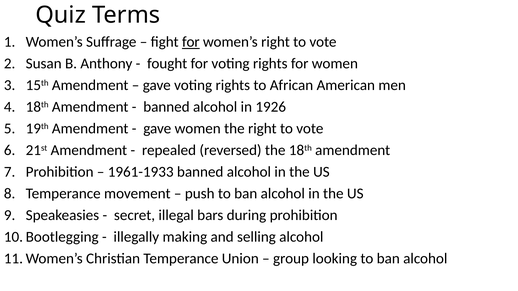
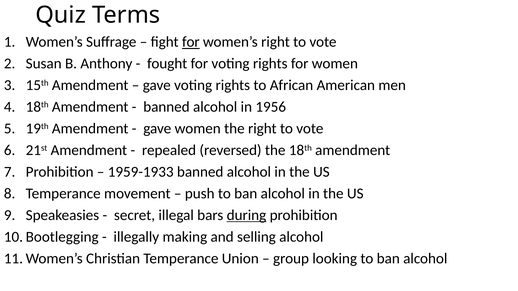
1926: 1926 -> 1956 (271, 107)
1961-1933: 1961-1933 -> 1959-1933 (141, 172)
during underline: none -> present (246, 215)
